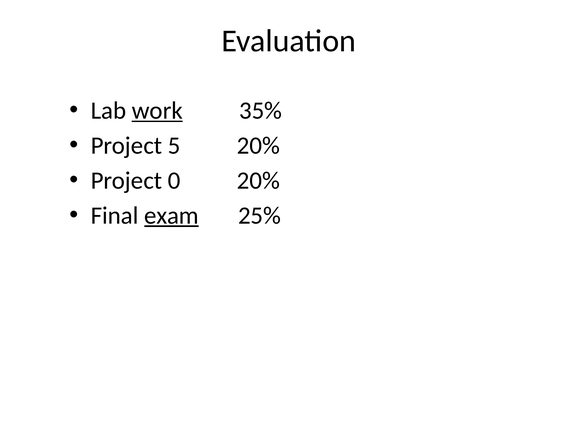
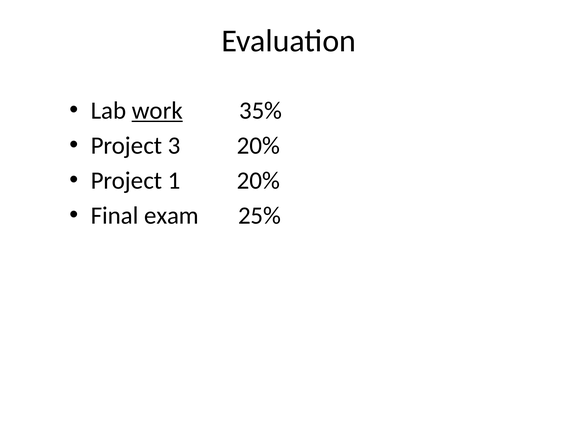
5: 5 -> 3 (174, 146)
0: 0 -> 1 (174, 180)
exam underline: present -> none (171, 215)
